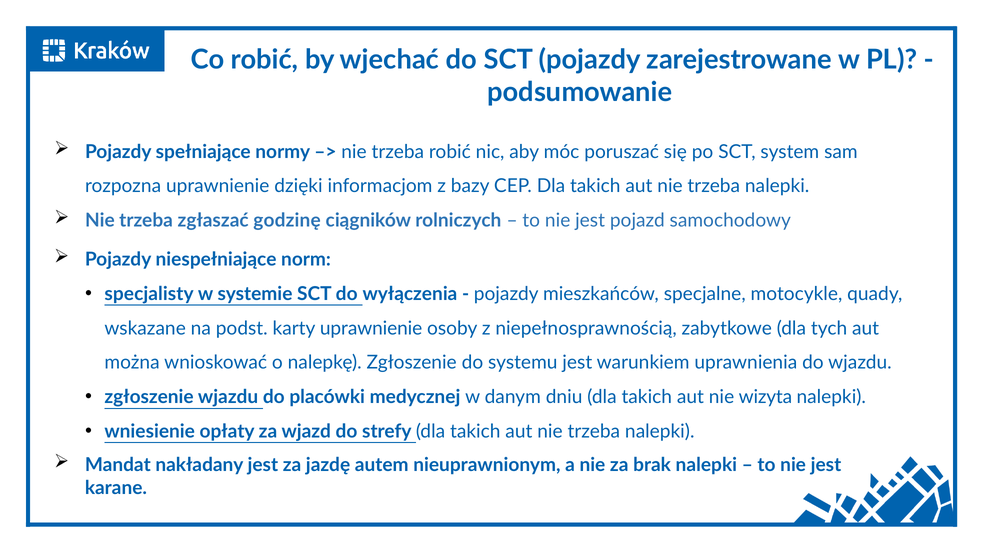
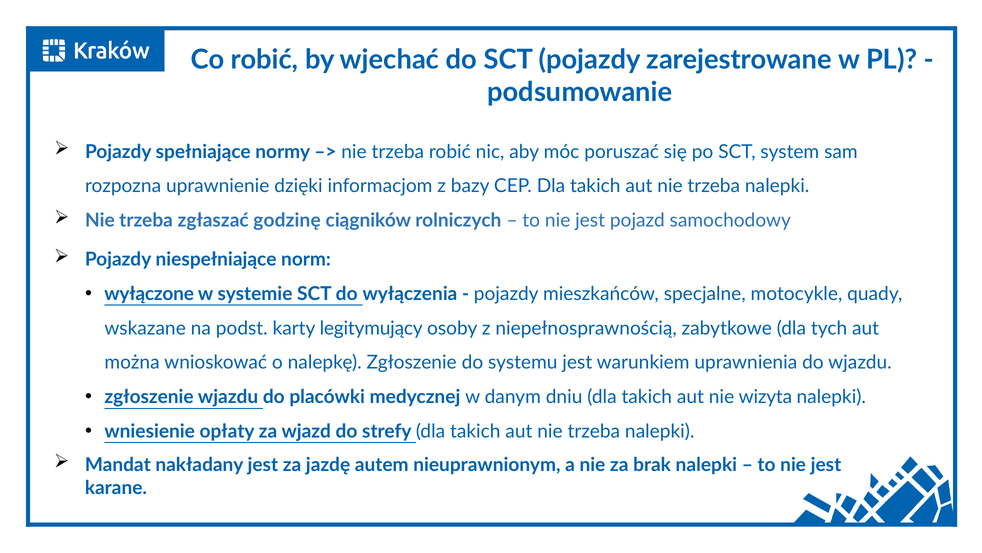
specjalisty: specjalisty -> wyłączone (149, 294)
karty uprawnienie: uprawnienie -> legitymujący (371, 328)
